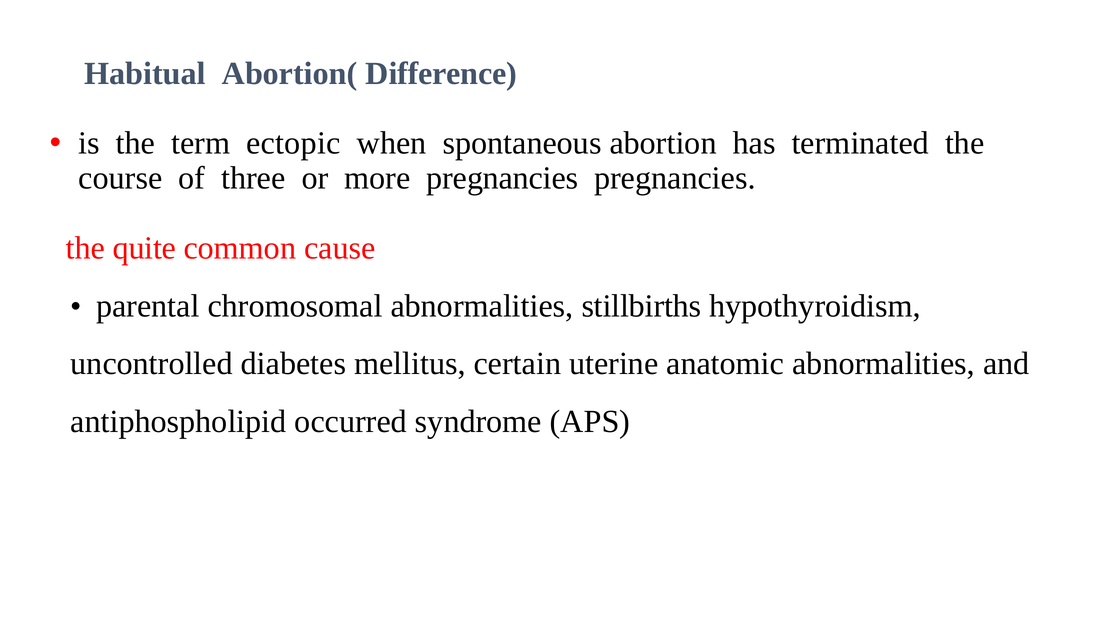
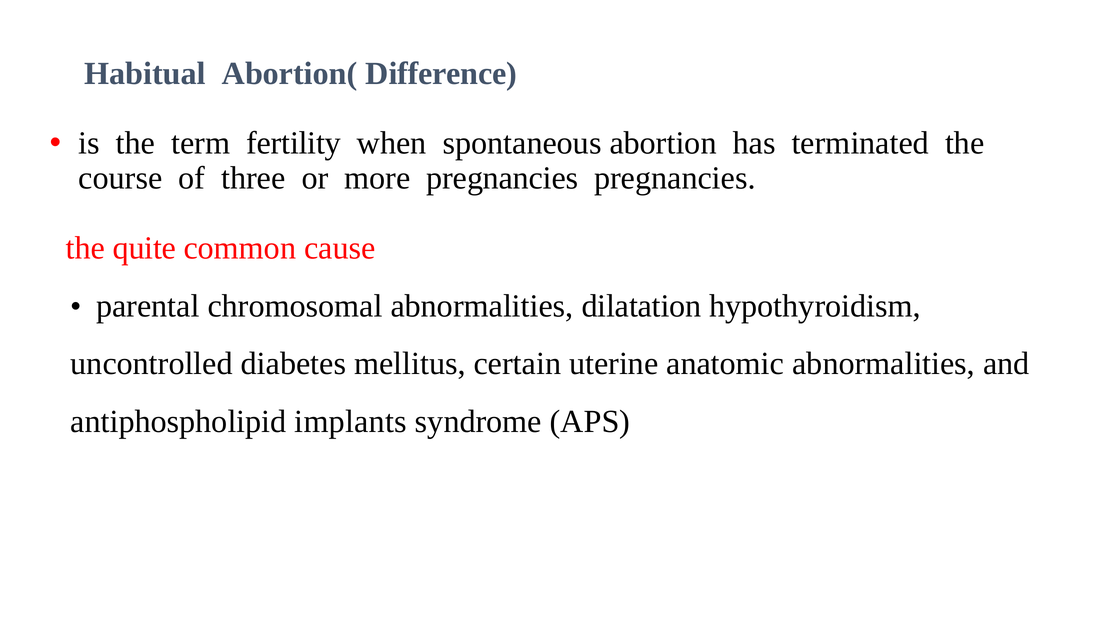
ectopic: ectopic -> fertility (294, 143)
stillbirths: stillbirths -> dilatation (641, 306)
occurred: occurred -> implants (351, 421)
